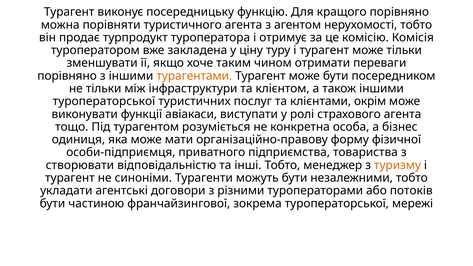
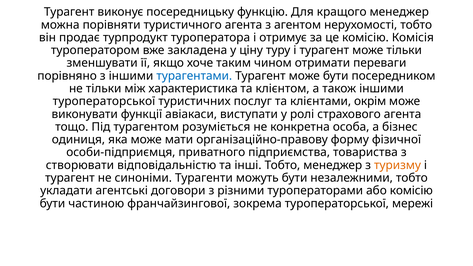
кращого порівняно: порівняно -> менеджер (399, 12)
турагентами colour: orange -> blue (194, 76)
інфраструктури: інфраструктури -> характеристика (193, 89)
або потоків: потоків -> комісію (411, 191)
